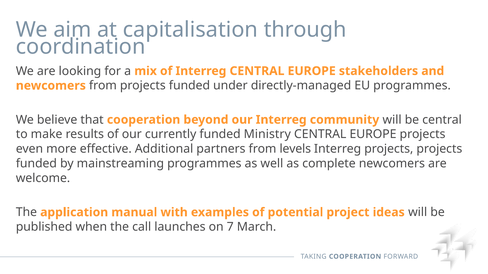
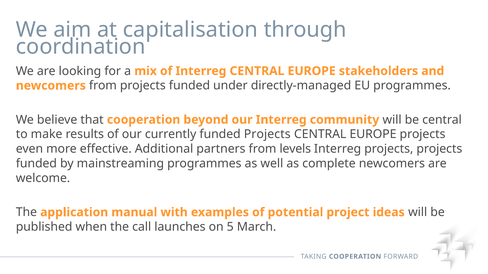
funded Ministry: Ministry -> Projects (267, 135)
7: 7 -> 5 (230, 227)
